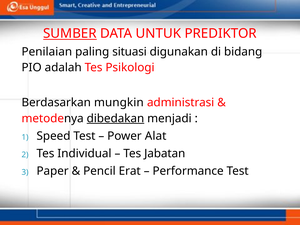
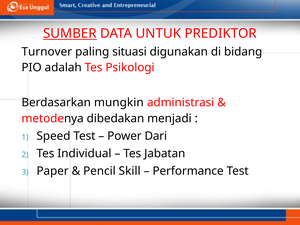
Penilaian: Penilaian -> Turnover (47, 52)
dibedakan underline: present -> none (115, 118)
Alat: Alat -> Dari (156, 136)
Erat: Erat -> Skill (130, 171)
